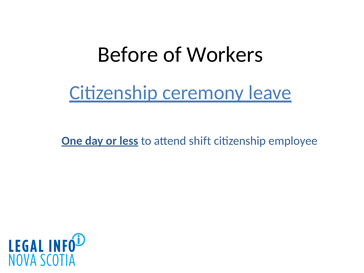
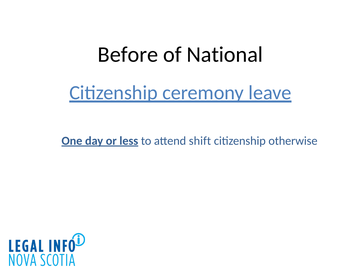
Workers: Workers -> National (225, 54)
employee: employee -> otherwise (293, 141)
